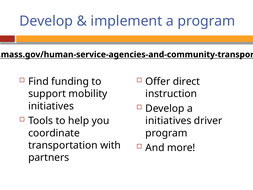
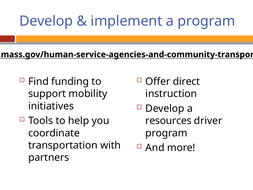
initiatives: initiatives -> resources (168, 121)
